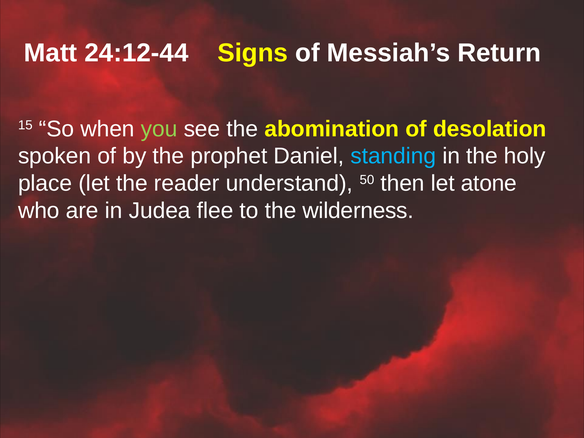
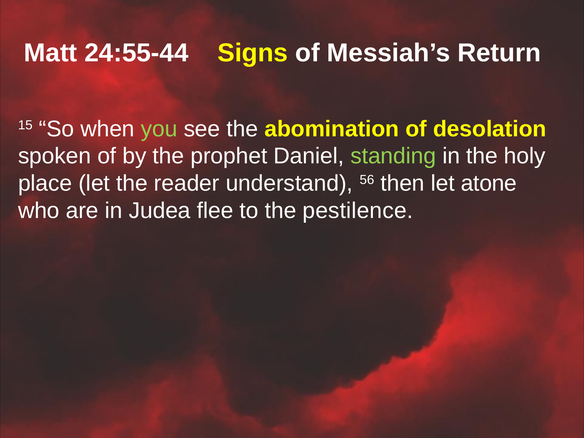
24:12-44: 24:12-44 -> 24:55-44 (136, 53)
standing colour: light blue -> light green (393, 156)
50: 50 -> 56 (367, 180)
wilderness: wilderness -> pestilence (358, 211)
